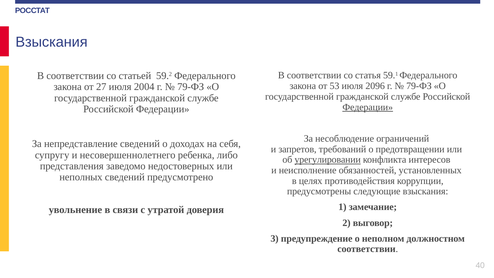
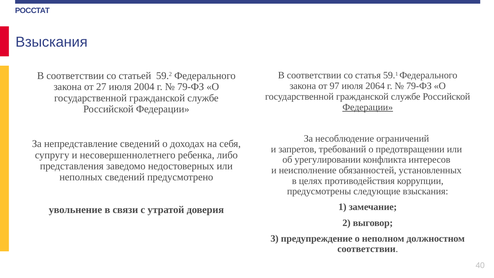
53: 53 -> 97 (334, 86)
2096: 2096 -> 2064 (375, 86)
урегулировании underline: present -> none (328, 160)
